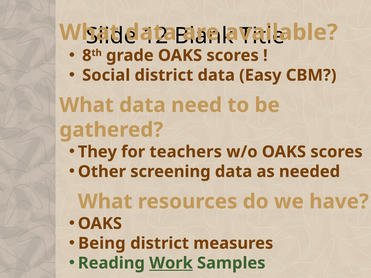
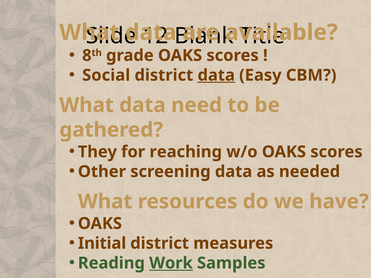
data underline: none -> present (216, 75)
teachers: teachers -> reaching (186, 152)
Being: Being -> Initial (102, 243)
